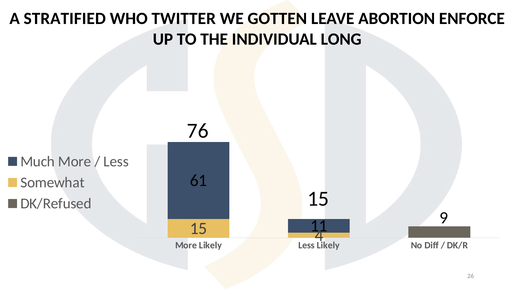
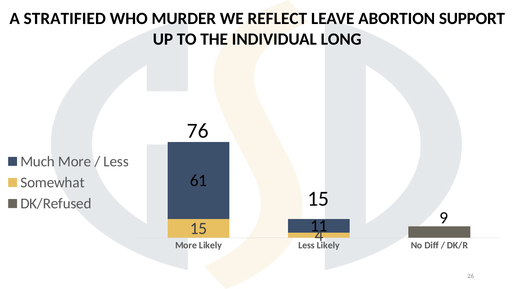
TWITTER: TWITTER -> MURDER (184, 19)
GOTTEN: GOTTEN -> REFLECT (277, 19)
ENFORCE: ENFORCE -> SUPPORT (472, 19)
